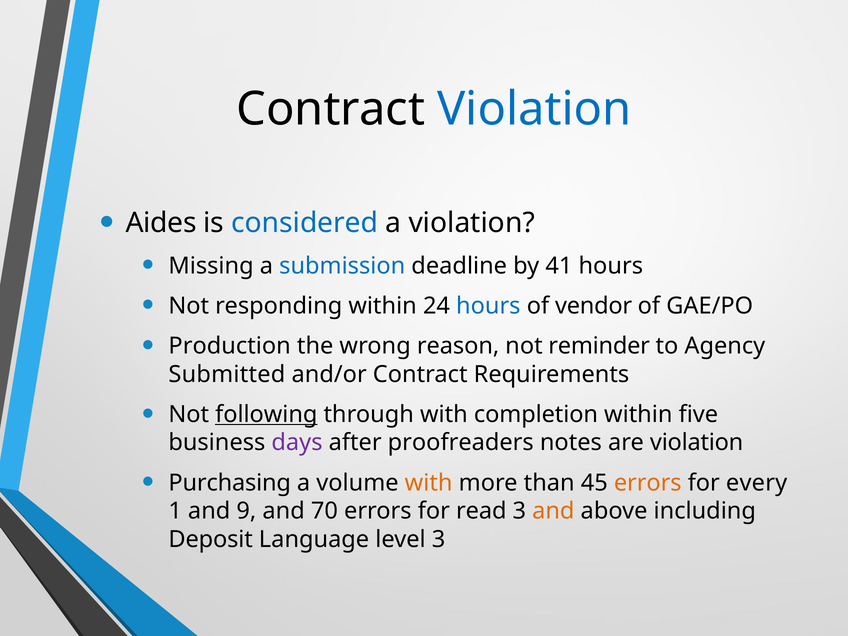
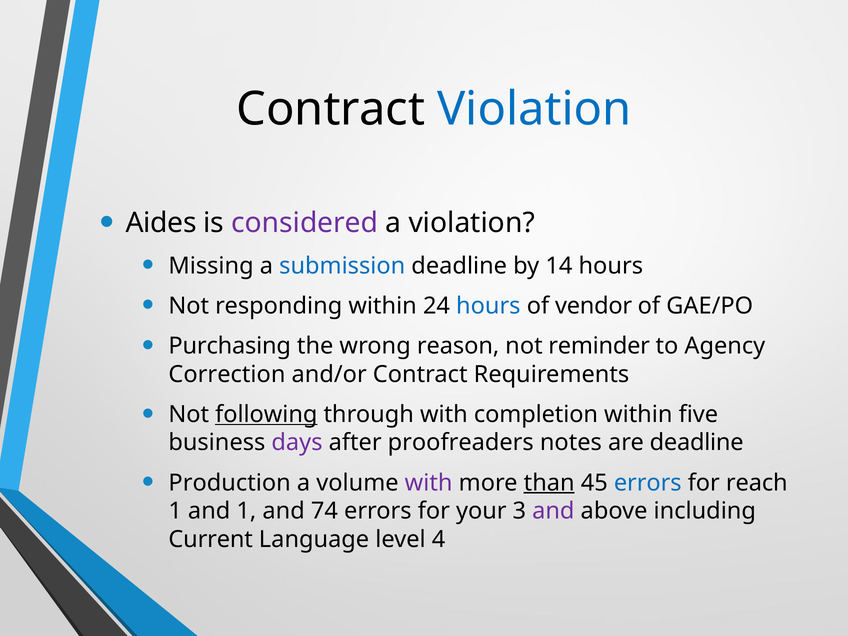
considered colour: blue -> purple (305, 223)
41: 41 -> 14 (559, 266)
Production: Production -> Purchasing (230, 346)
Submitted: Submitted -> Correction (227, 374)
are violation: violation -> deadline (697, 443)
Purchasing: Purchasing -> Production (230, 483)
with colour: orange -> purple (429, 483)
than underline: none -> present (549, 483)
errors colour: orange -> blue (648, 483)
every: every -> reach (757, 483)
and 9: 9 -> 1 (246, 511)
70: 70 -> 74 (324, 511)
read: read -> your (481, 511)
and colour: orange -> purple (553, 511)
Deposit: Deposit -> Current (211, 539)
level 3: 3 -> 4 (439, 539)
